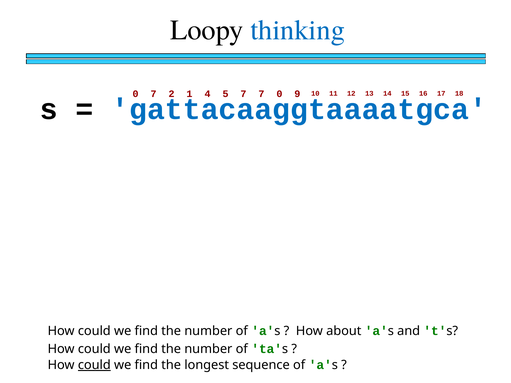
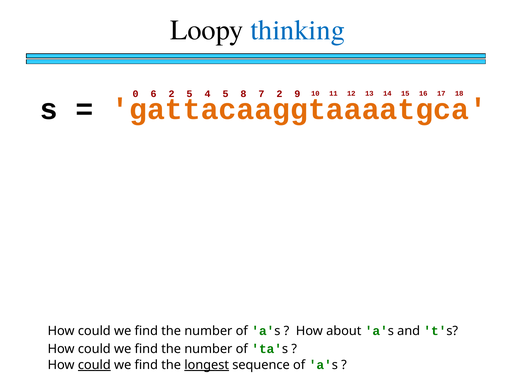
0 7: 7 -> 6 (154, 94)
2 1: 1 -> 5 (189, 94)
5 7: 7 -> 8 (243, 94)
7 0: 0 -> 2 (279, 94)
gattacaaggtaaaatgca colour: blue -> orange (299, 109)
longest underline: none -> present (207, 365)
